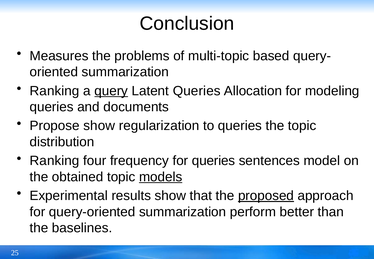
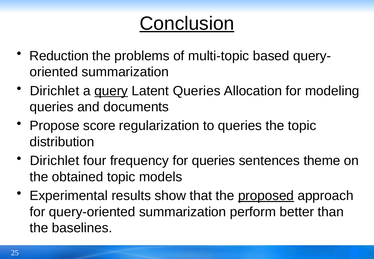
Conclusion underline: none -> present (187, 23)
Measures: Measures -> Reduction (59, 56)
Ranking: Ranking -> Dirichlet (55, 91)
Propose show: show -> score (99, 126)
Ranking: Ranking -> Dirichlet (55, 161)
model: model -> theme (322, 161)
models underline: present -> none (161, 177)
